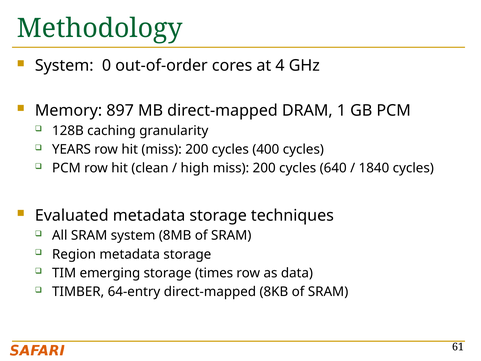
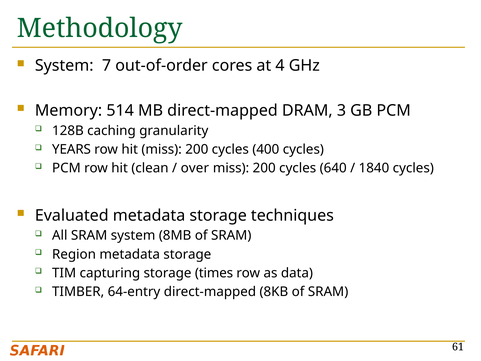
0: 0 -> 7 (107, 66)
897: 897 -> 514 (120, 111)
1: 1 -> 3 (341, 111)
high: high -> over (195, 168)
emerging: emerging -> capturing (110, 273)
